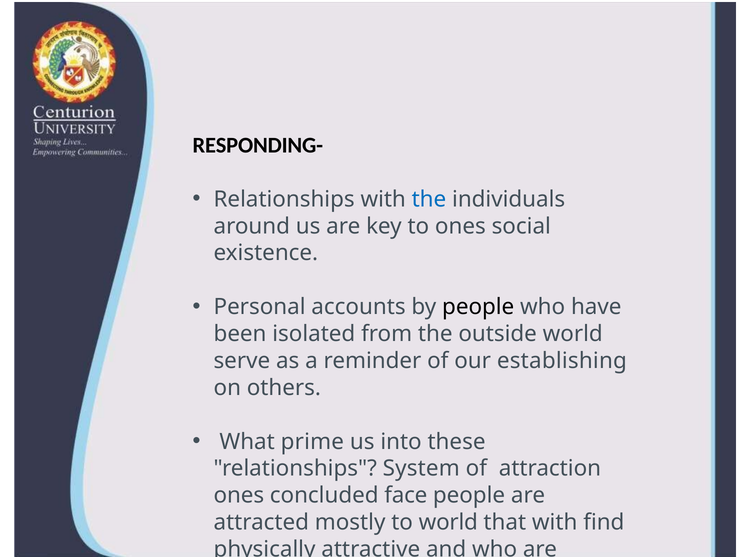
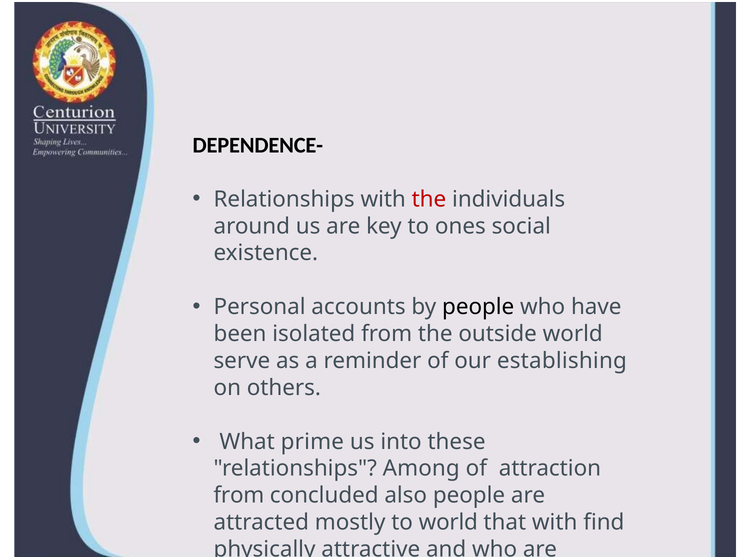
RESPONDING-: RESPONDING- -> DEPENDENCE- (258, 145)
the colour: blue -> red (429, 199)
System: System -> Among (421, 468)
ones: ones -> from (239, 495)
face: face -> also (406, 495)
